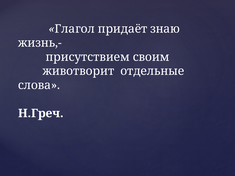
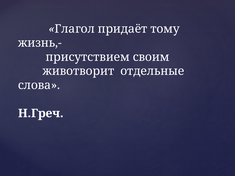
знаю: знаю -> тому (165, 29)
